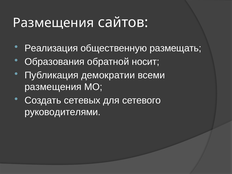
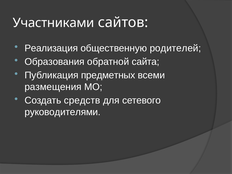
Размещения: Размещения -> Участниками (54, 23)
размещать: размещать -> родителей (175, 48)
носит: носит -> сайта (146, 62)
демократии: демократии -> предметных (108, 75)
сетевых: сетевых -> средств (82, 100)
